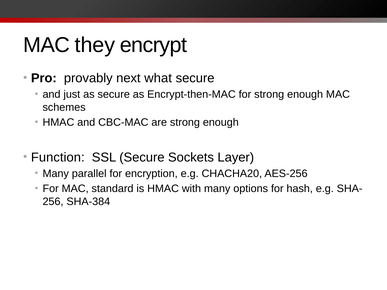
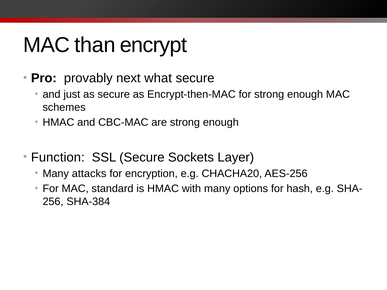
they: they -> than (95, 45)
parallel: parallel -> attacks (89, 174)
